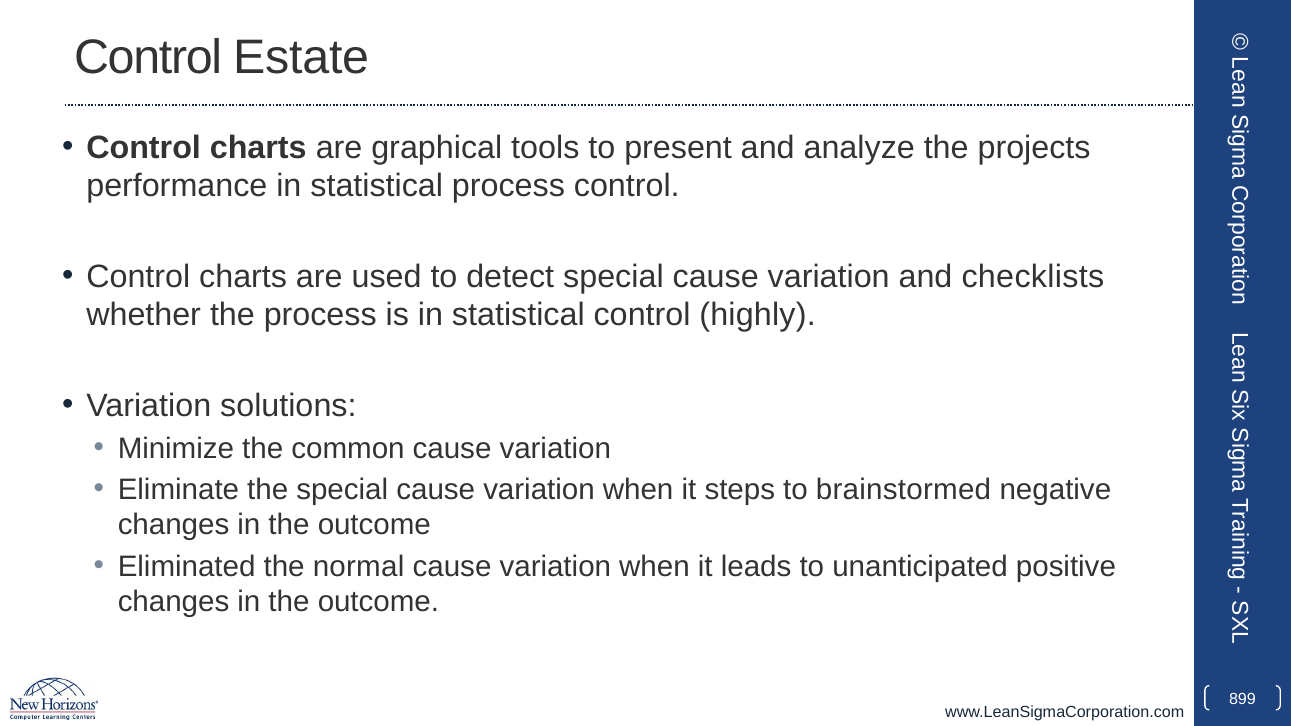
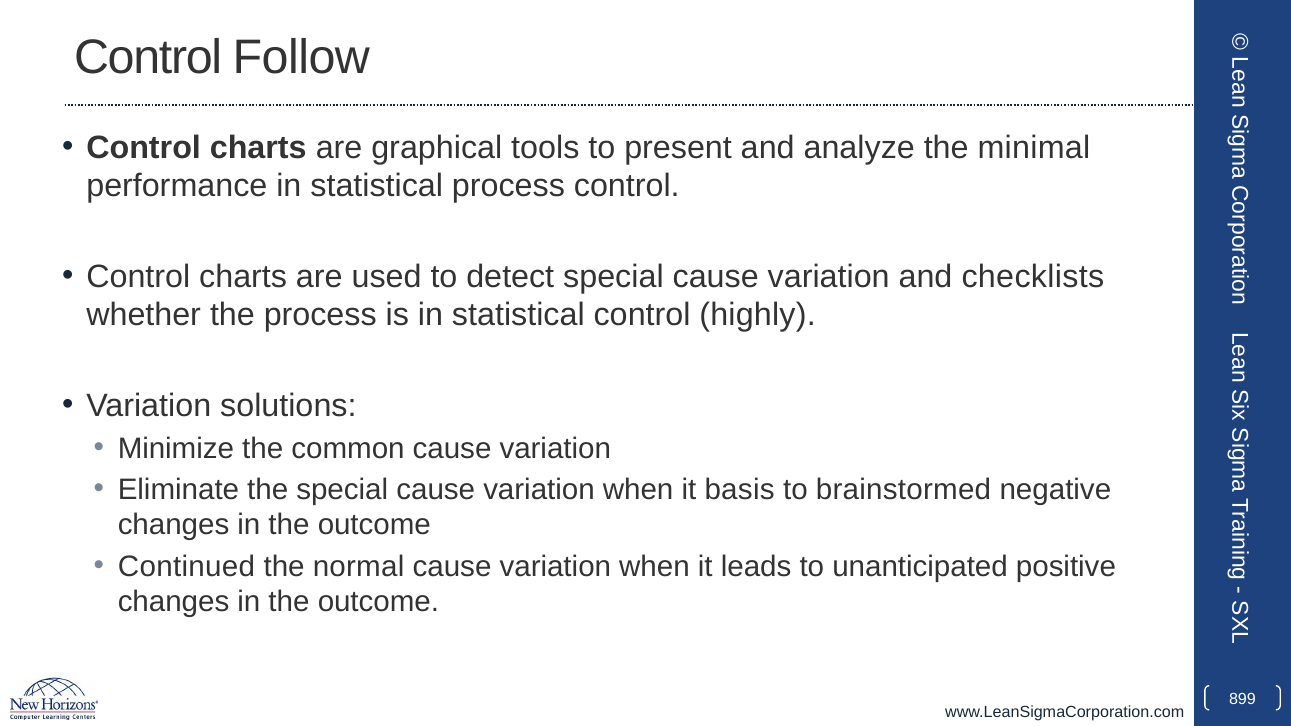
Estate: Estate -> Follow (301, 57)
projects: projects -> minimal (1034, 148)
steps: steps -> basis (740, 490)
Eliminated: Eliminated -> Continued (186, 567)
